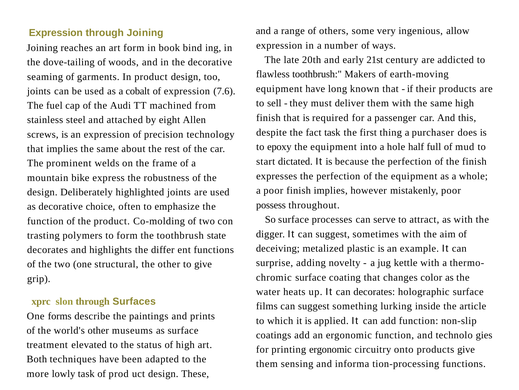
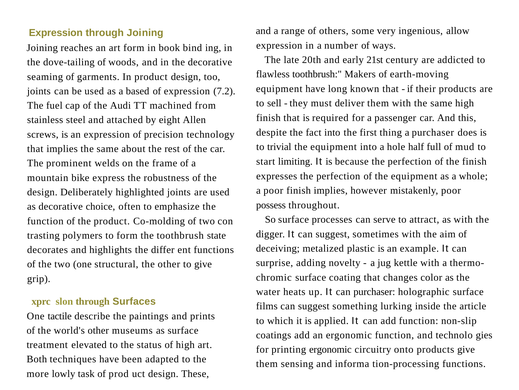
cobalt: cobalt -> based (138, 91)
7.6: 7.6 -> 7.2 (224, 91)
fact task: task -> into (332, 132)
epoxy: epoxy -> trivial (279, 147)
dictated: dictated -> limiting (295, 161)
can decorates: decorates -> purchaser (374, 291)
forms: forms -> tactile (60, 315)
